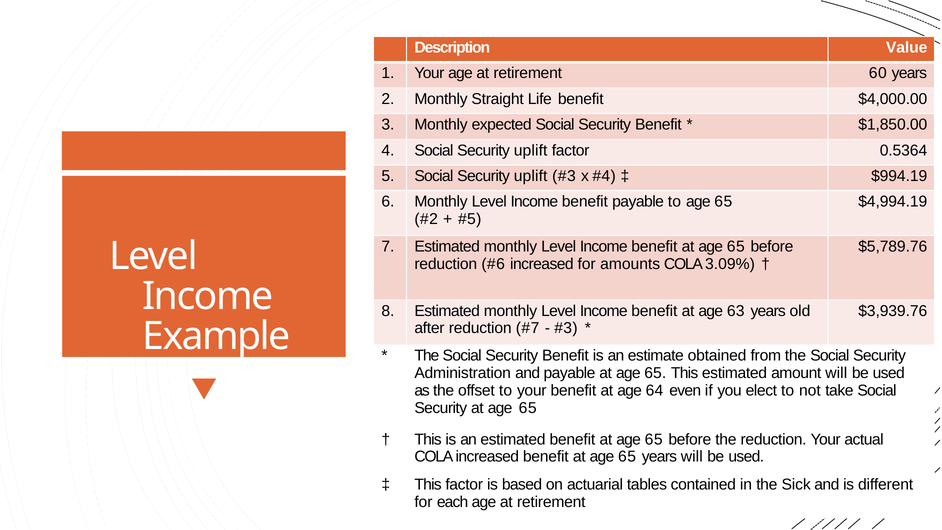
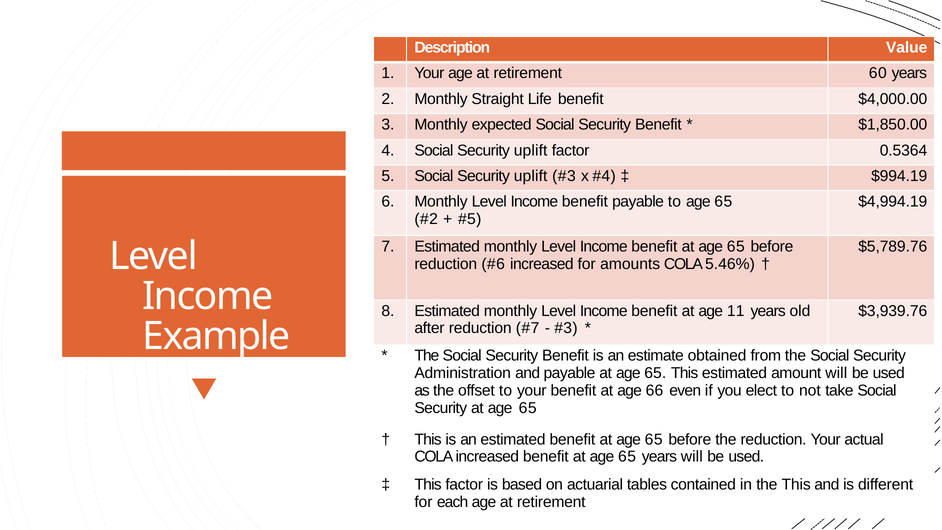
3.09%: 3.09% -> 5.46% (730, 264)
63: 63 -> 11 (736, 311)
64: 64 -> 66 (655, 391)
the Sick: Sick -> This (796, 484)
